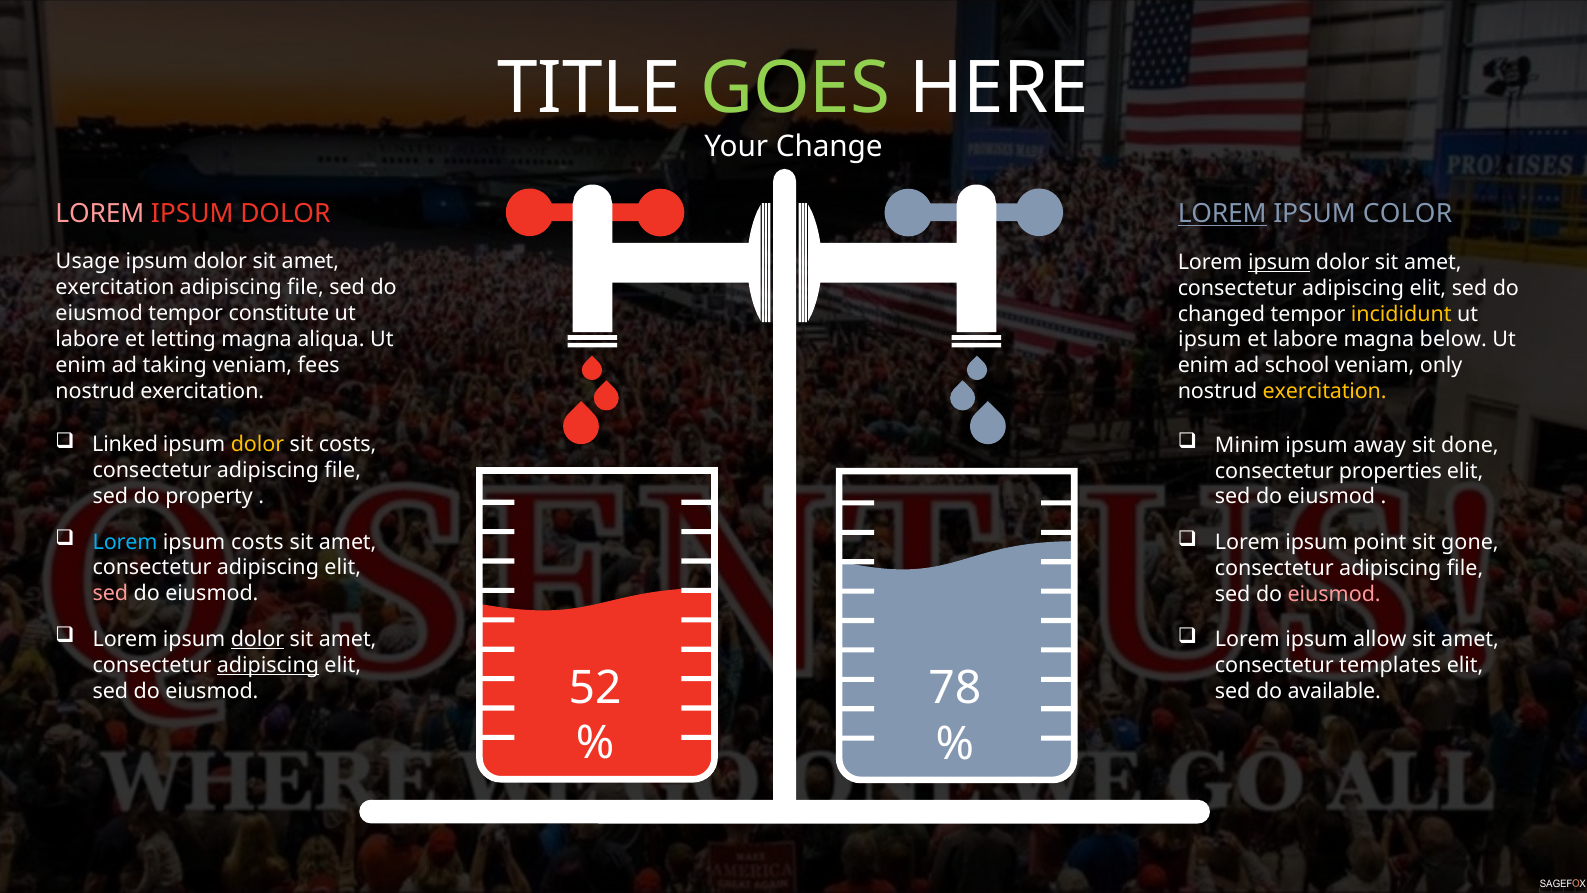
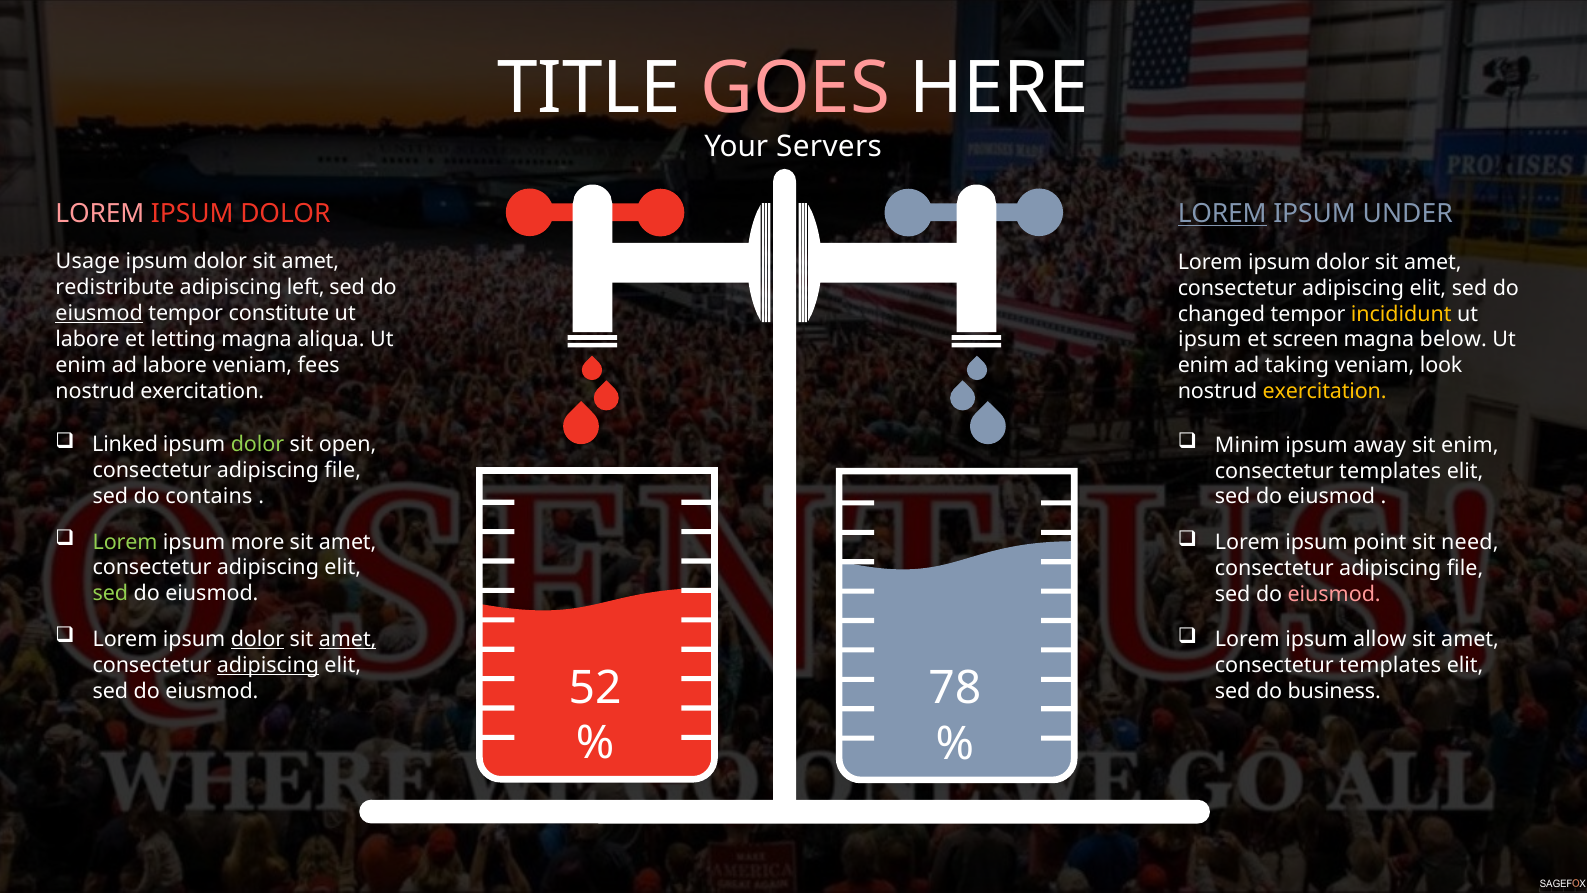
GOES colour: light green -> pink (795, 88)
Change: Change -> Servers (829, 147)
COLOR: COLOR -> UNDER (1408, 214)
ipsum underline: present -> none (1279, 262)
exercitation: exercitation -> redistribute (115, 288)
file: file -> left (306, 288)
eiusmod underline: none -> present (99, 313)
et labore: labore -> screen (1306, 340)
ad taking: taking -> labore (175, 365)
school: school -> taking (1297, 366)
only: only -> look (1441, 366)
dolor colour: yellow -> light green (258, 444)
sit costs: costs -> open (348, 444)
sit done: done -> enim (1470, 445)
properties: properties -> templates (1390, 471)
property: property -> contains (209, 496)
Lorem colour: light blue -> light green (125, 542)
ipsum costs: costs -> more (258, 542)
gone: gone -> need (1470, 542)
sed colour: pink -> light green (110, 593)
amet underline: none -> present (348, 639)
available: available -> business (1334, 691)
